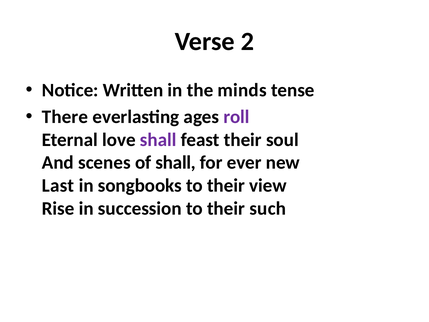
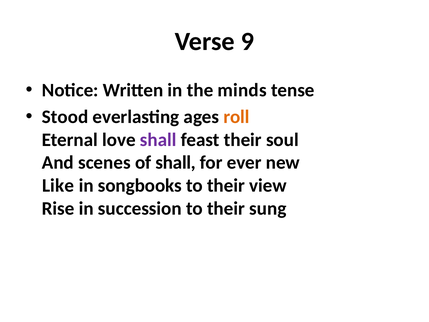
2: 2 -> 9 (247, 42)
There: There -> Stood (65, 117)
roll colour: purple -> orange (237, 117)
Last: Last -> Like (58, 185)
such: such -> sung (268, 208)
